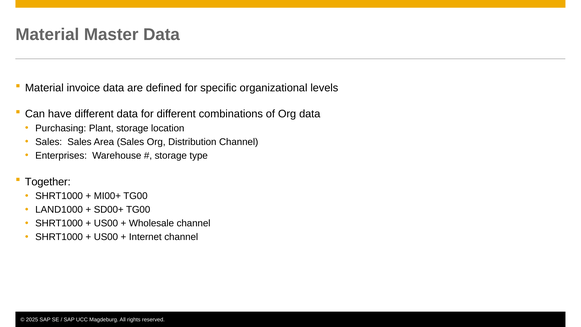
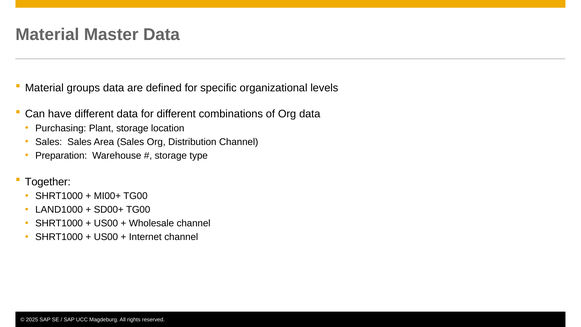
invoice: invoice -> groups (83, 88)
Enterprises: Enterprises -> Preparation (61, 156)
